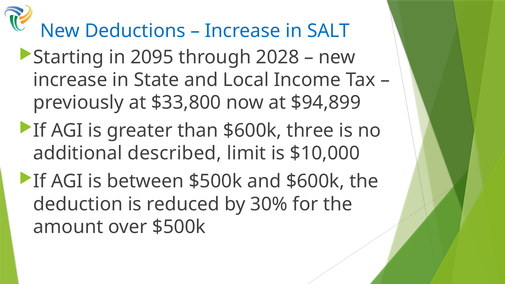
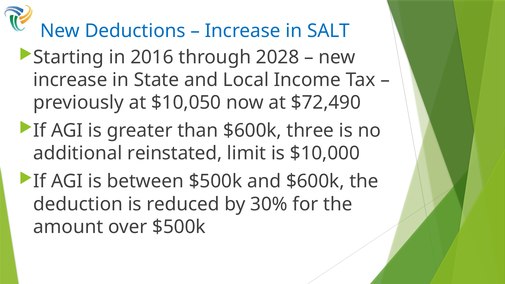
2095: 2095 -> 2016 (152, 57)
$33,800: $33,800 -> $10,050 (186, 103)
$94,899: $94,899 -> $72,490 (326, 103)
described: described -> reinstated (175, 153)
